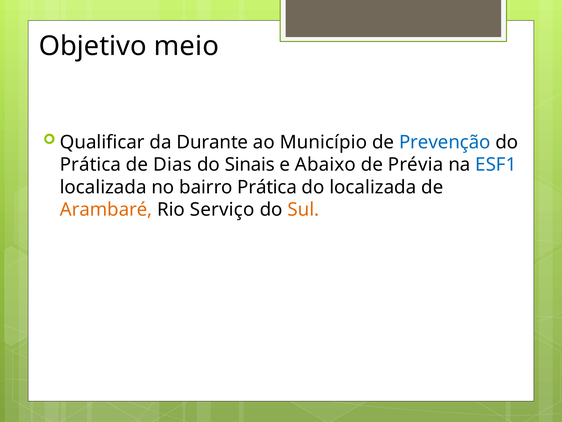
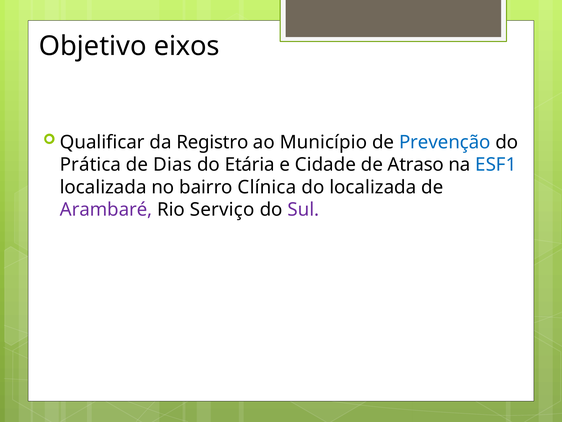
meio: meio -> eixos (187, 46)
Durante: Durante -> Registro (212, 142)
Sinais: Sinais -> Etária (250, 165)
Abaixo: Abaixo -> Cidade (325, 165)
Prévia: Prévia -> Atraso (416, 165)
bairro Prática: Prática -> Clínica (267, 187)
Arambaré colour: orange -> purple (106, 209)
Sul colour: orange -> purple (303, 209)
